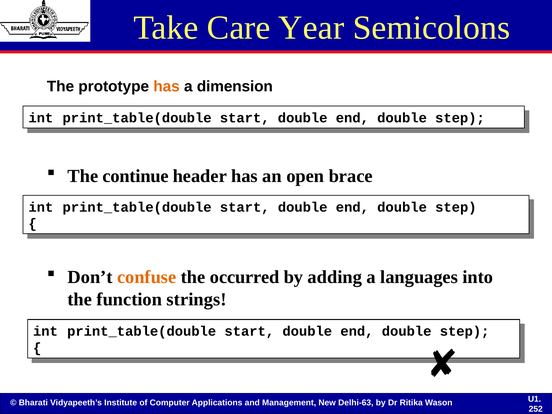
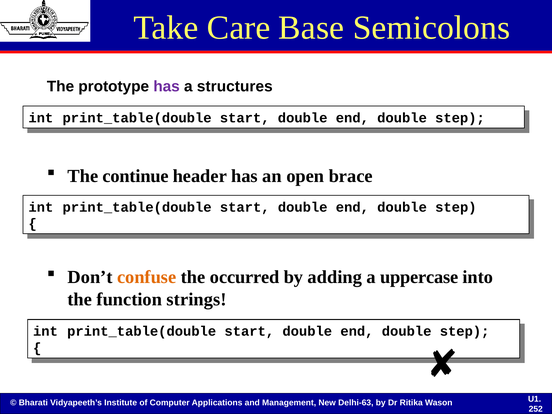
Year: Year -> Base (311, 28)
has colour: orange -> purple (167, 87)
dimension: dimension -> structures (235, 87)
languages: languages -> uppercase (419, 277)
